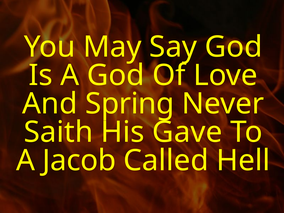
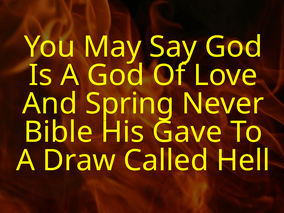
Saith: Saith -> Bible (58, 132)
Jacob: Jacob -> Draw (79, 161)
